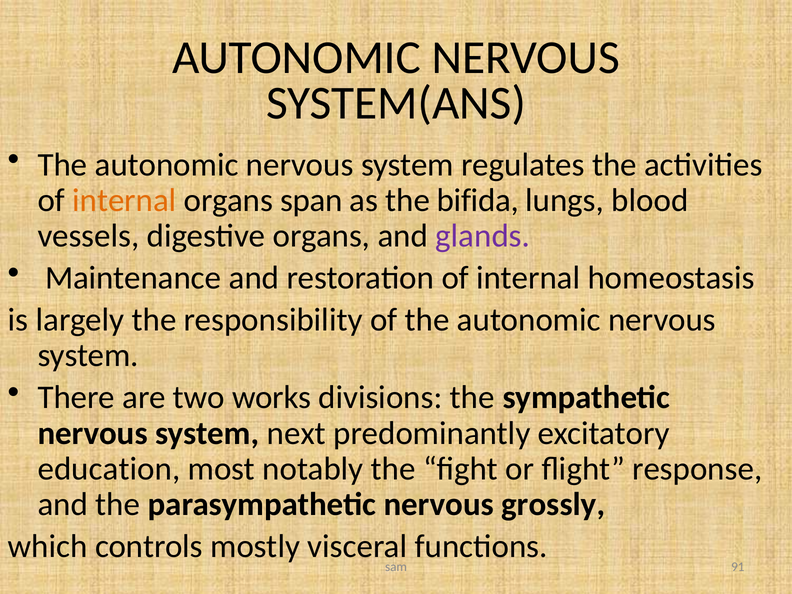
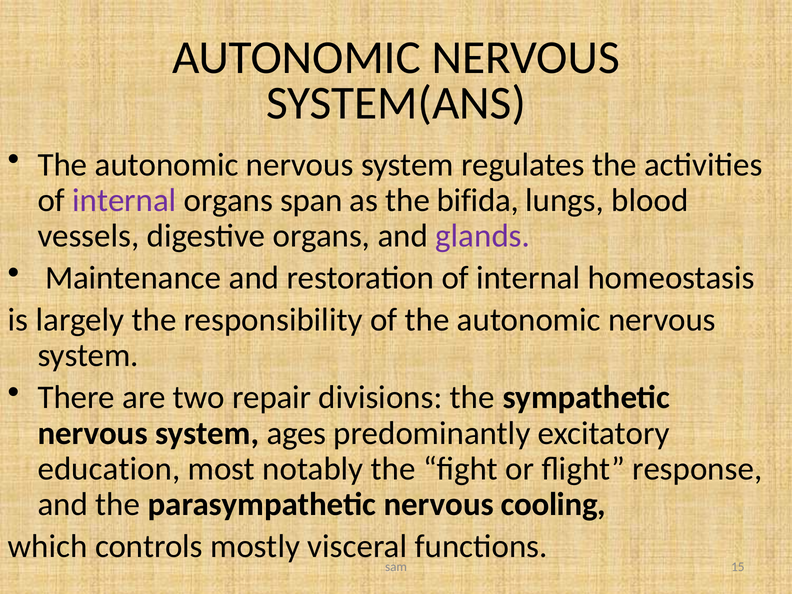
internal colour: orange -> purple (124, 200)
works: works -> repair (272, 397)
next: next -> ages (296, 433)
grossly: grossly -> cooling (553, 504)
91: 91 -> 15 (738, 567)
